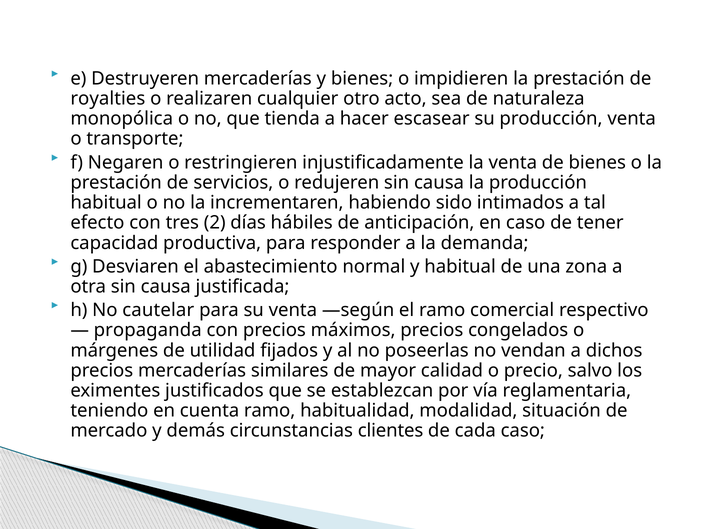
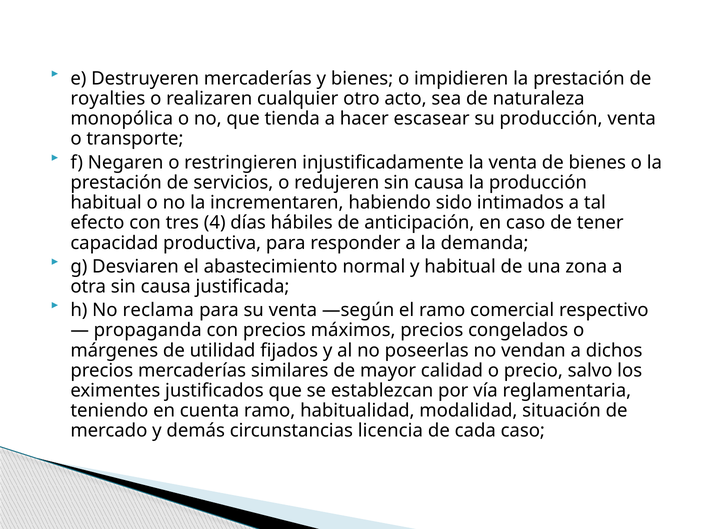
2: 2 -> 4 (215, 223)
cautelar: cautelar -> reclama (158, 310)
clientes: clientes -> licencia (390, 431)
